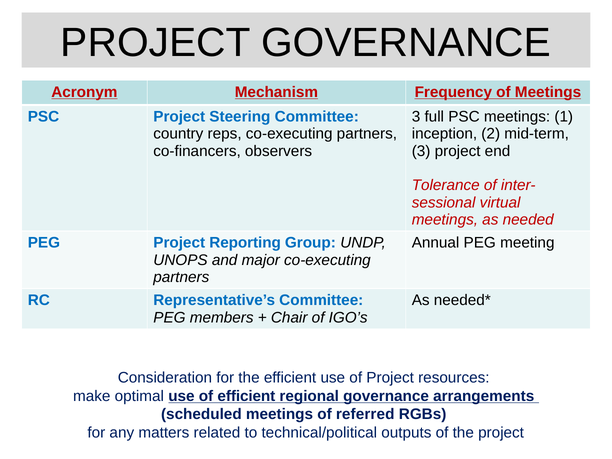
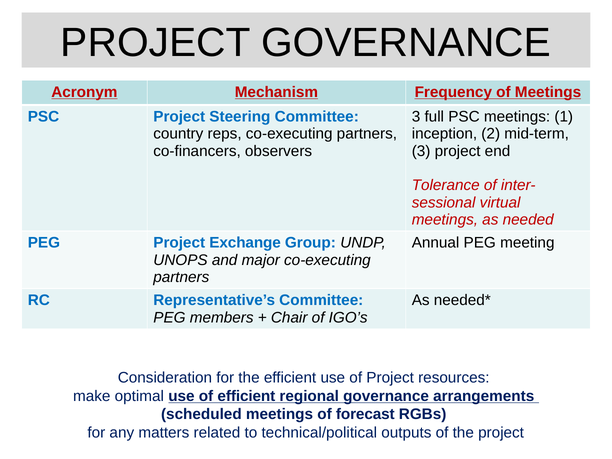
Reporting: Reporting -> Exchange (245, 243)
referred: referred -> forecast (365, 414)
